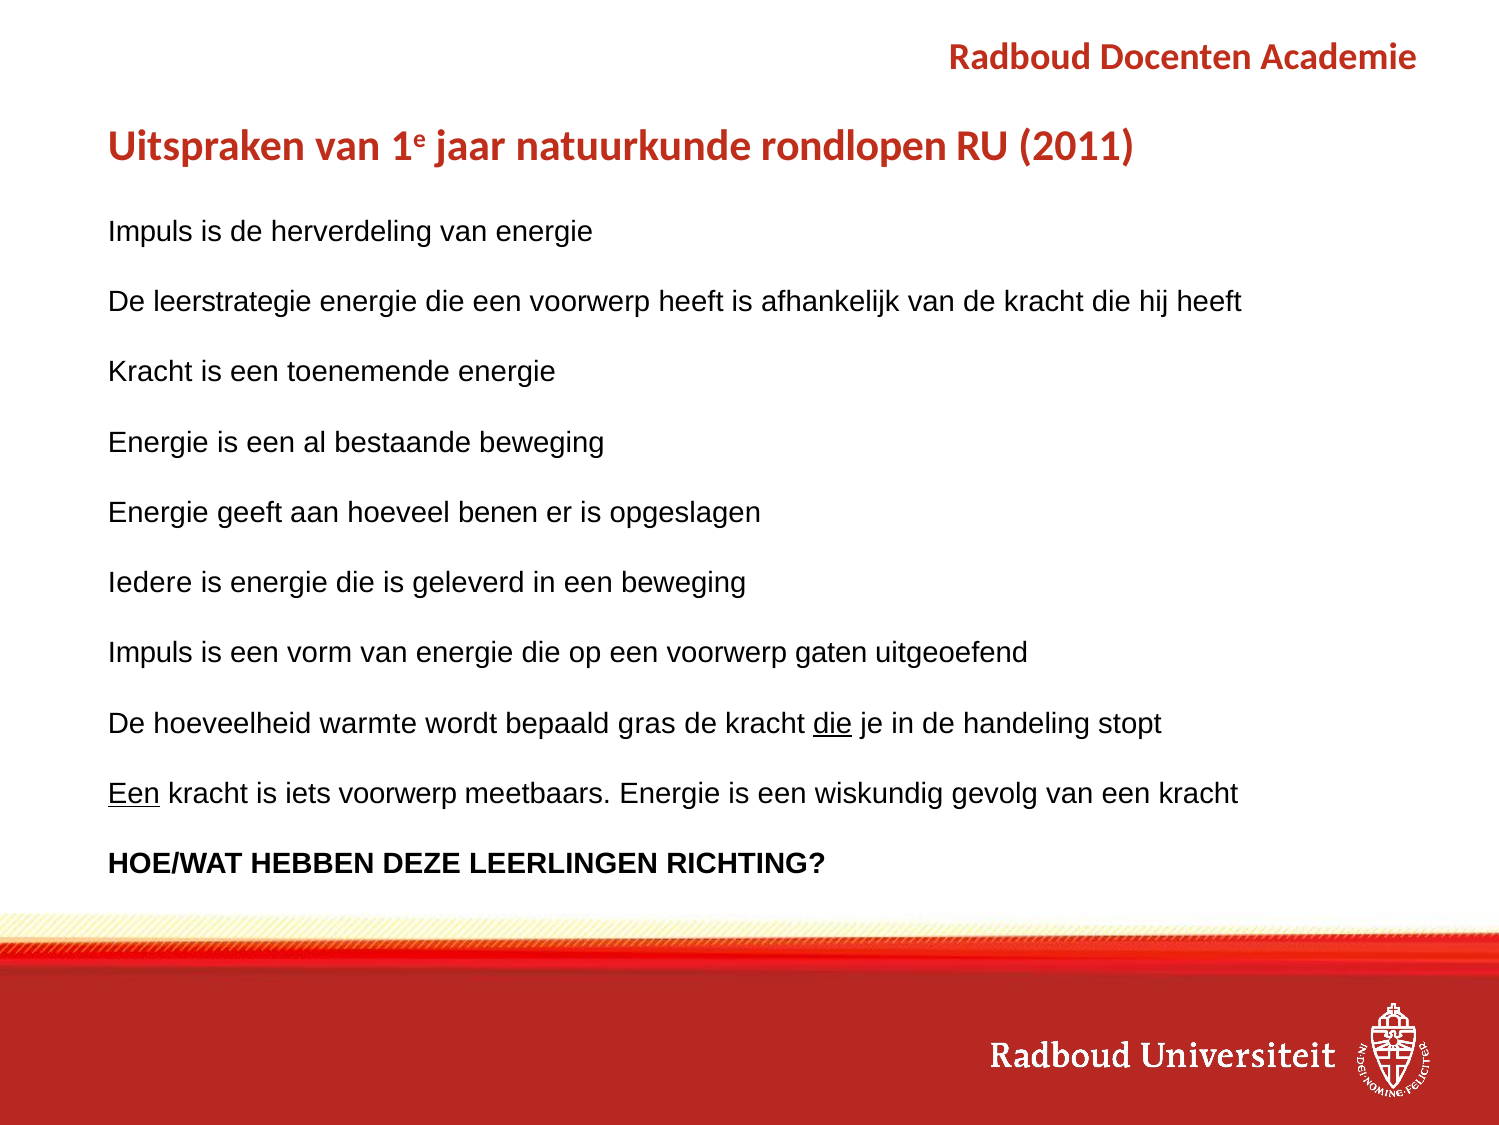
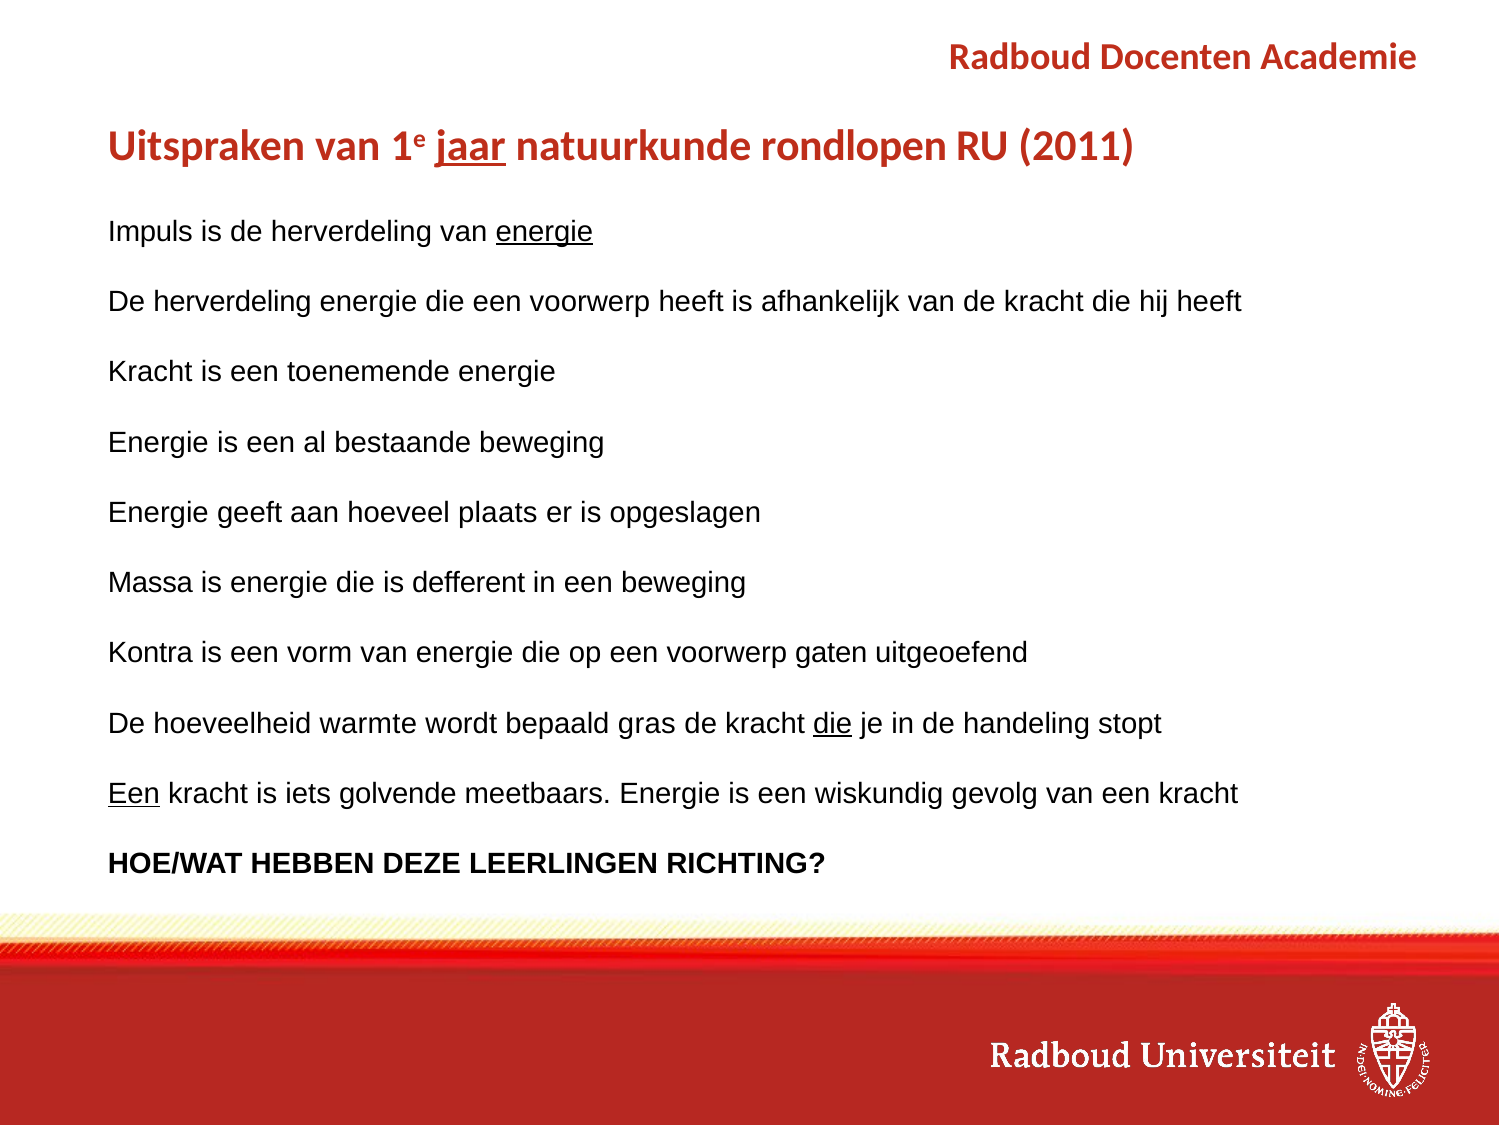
jaar underline: none -> present (471, 146)
energie underline: none -> present (544, 231)
leerstrategie: leerstrategie -> herverdeling (233, 302)
benen: benen -> plaats (498, 513)
Iedere: Iedere -> Massa (150, 583)
geleverd: geleverd -> defferent (469, 583)
Impuls: Impuls -> Kontra (150, 653)
iets voorwerp: voorwerp -> golvende (398, 794)
